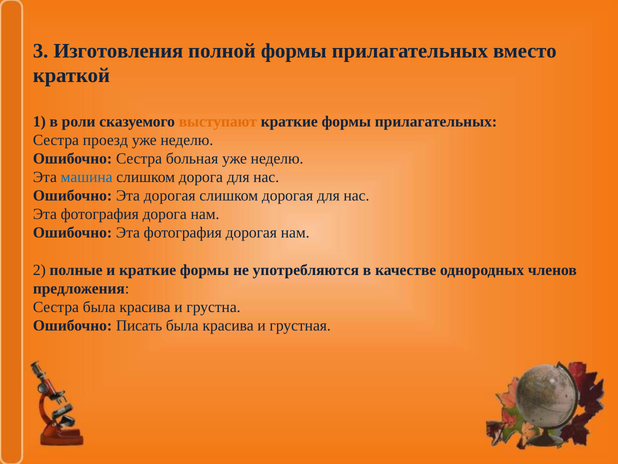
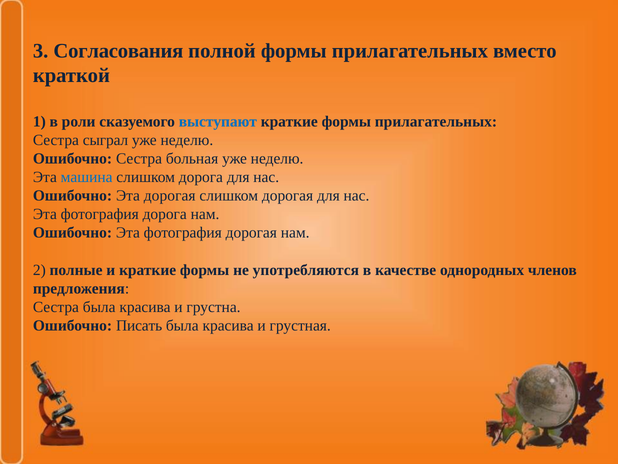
Изготовления: Изготовления -> Согласования (118, 51)
выступают colour: orange -> blue (218, 121)
проезд: проезд -> сыграл (105, 140)
